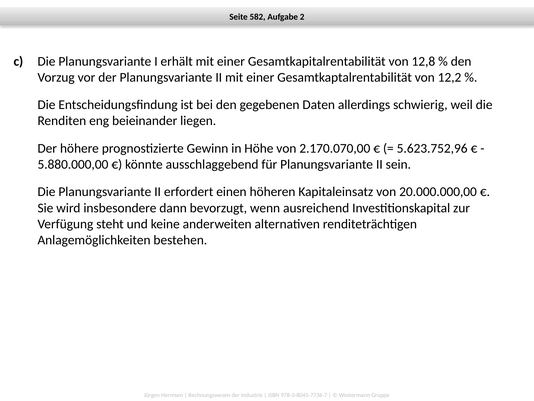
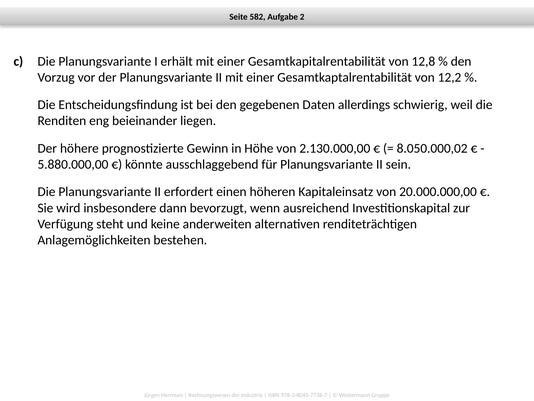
2.170.070,00: 2.170.070,00 -> 2.130.000,00 (335, 148)
5.623.752,96: 5.623.752,96 -> 8.050.000,02 (432, 148)
